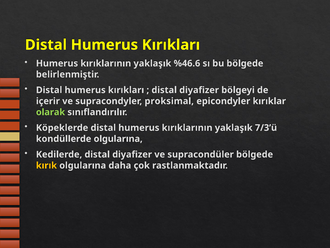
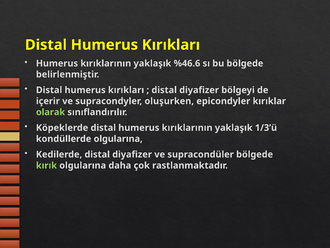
proksimal: proksimal -> oluşurken (169, 101)
7/3’ü: 7/3’ü -> 1/3’ü (266, 128)
kırık colour: yellow -> light green (46, 165)
